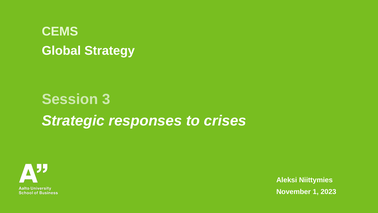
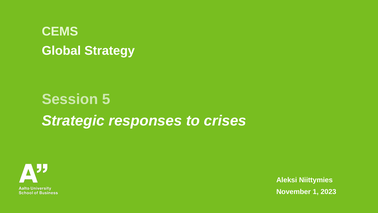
3: 3 -> 5 (106, 99)
